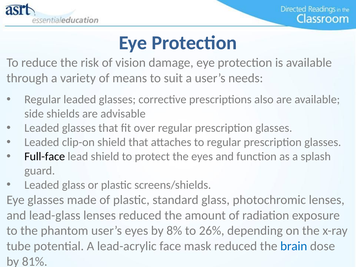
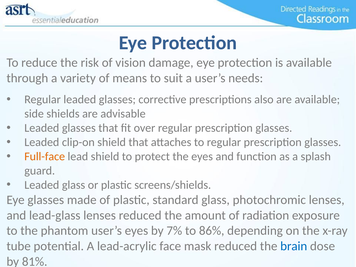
Full-face colour: black -> orange (45, 156)
8%: 8% -> 7% (174, 231)
26%: 26% -> 86% (212, 231)
